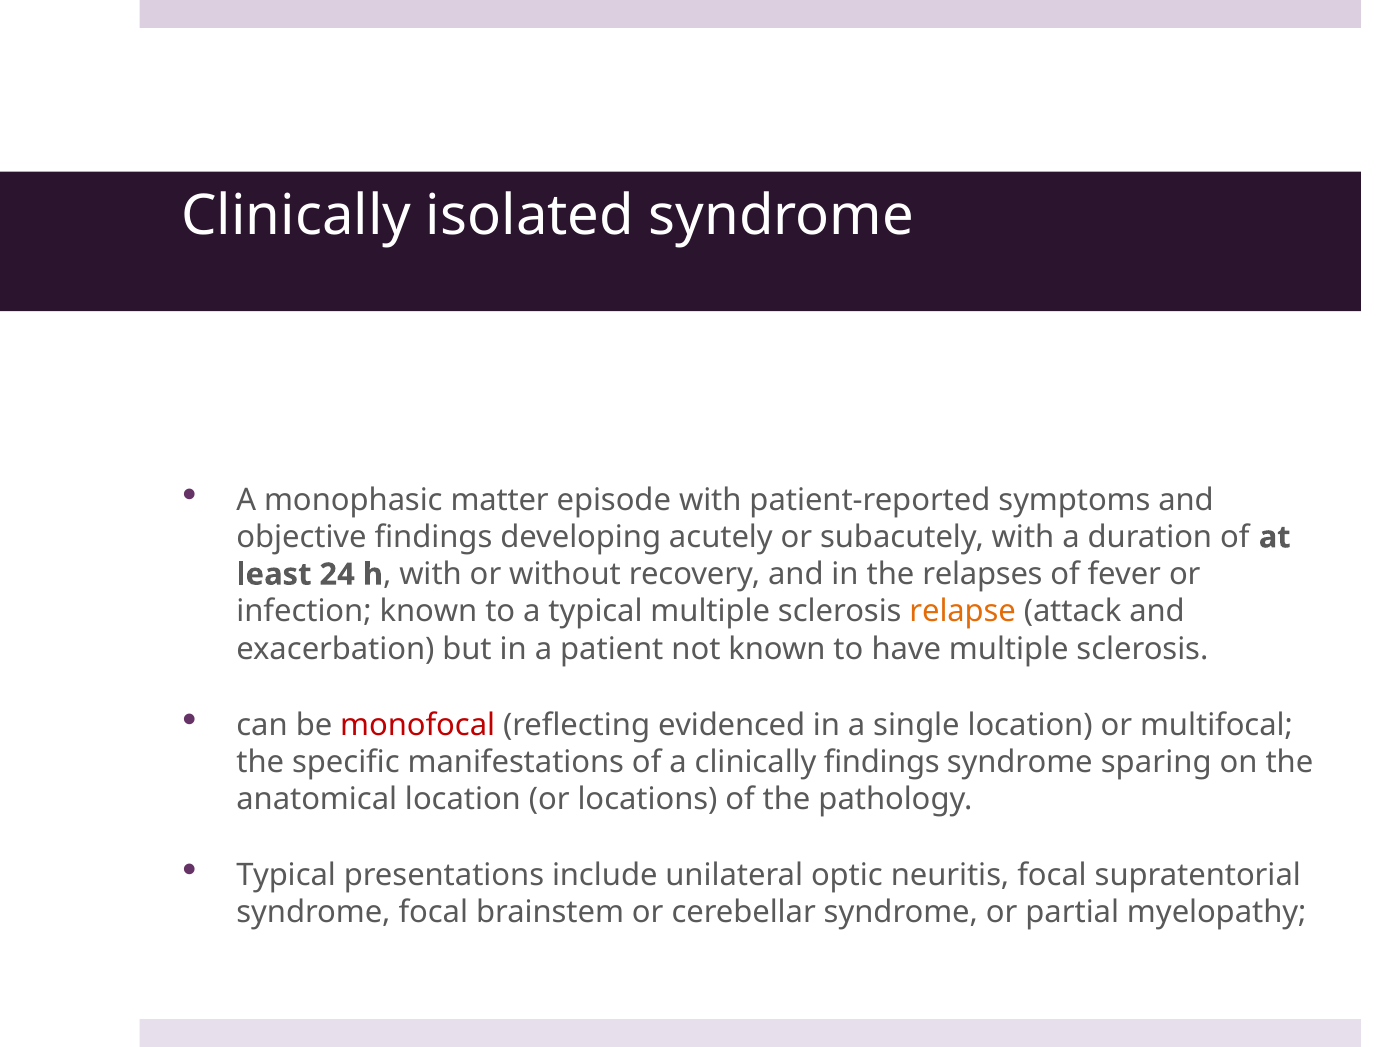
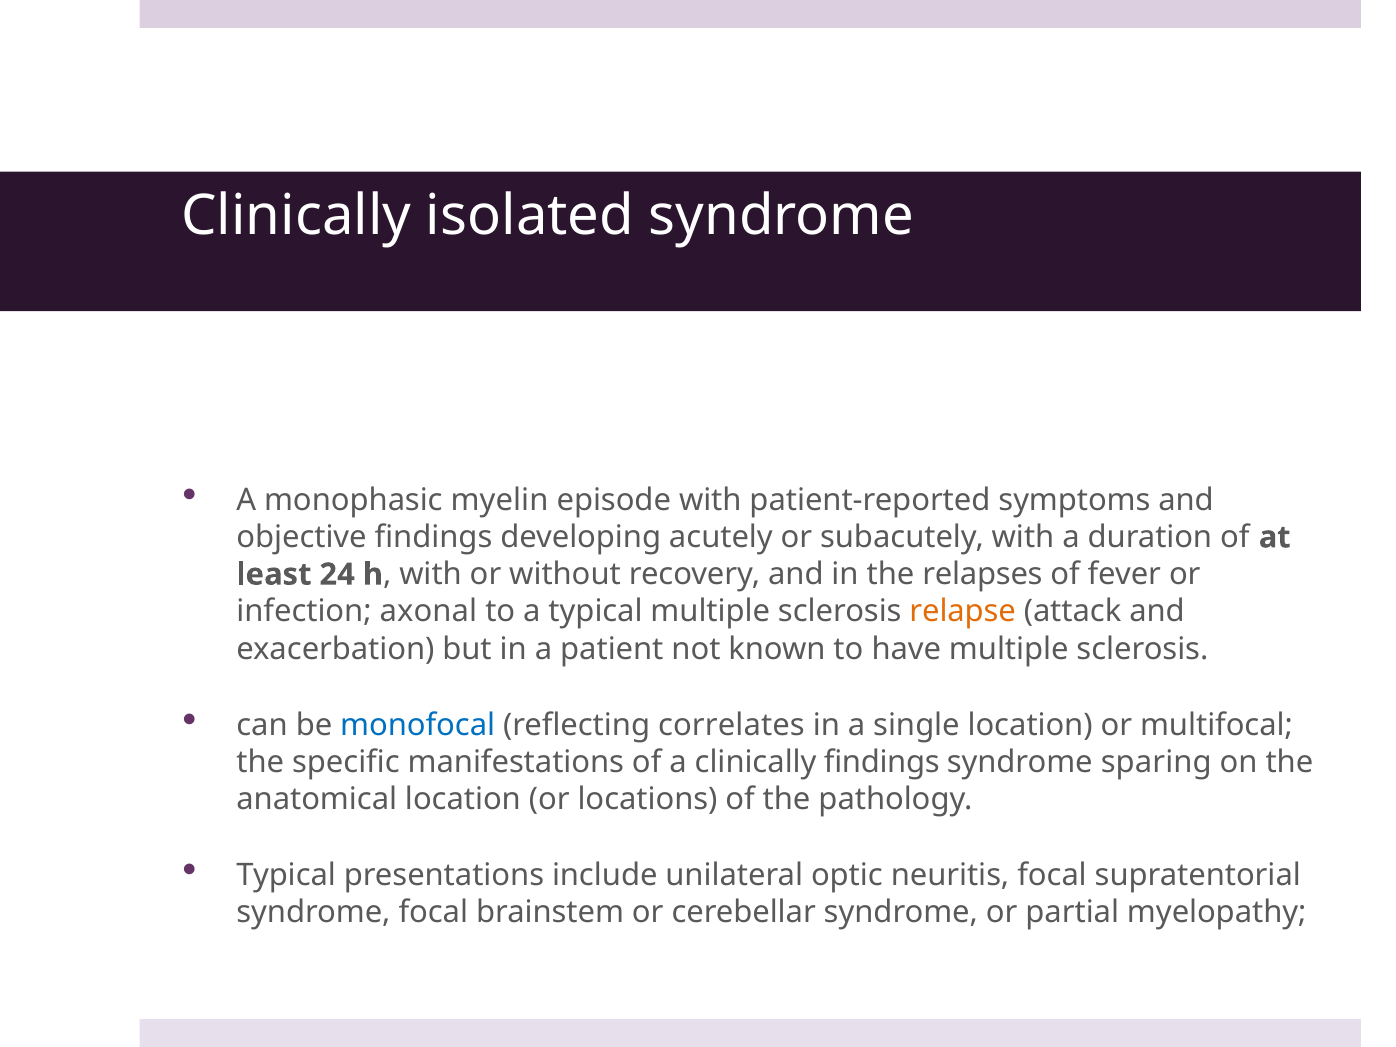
matter: matter -> myelin (500, 500)
infection known: known -> axonal (428, 612)
monofocal colour: red -> blue (418, 725)
evidenced: evidenced -> correlates (731, 725)
